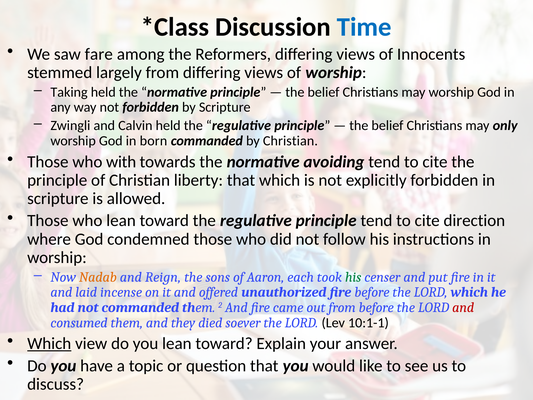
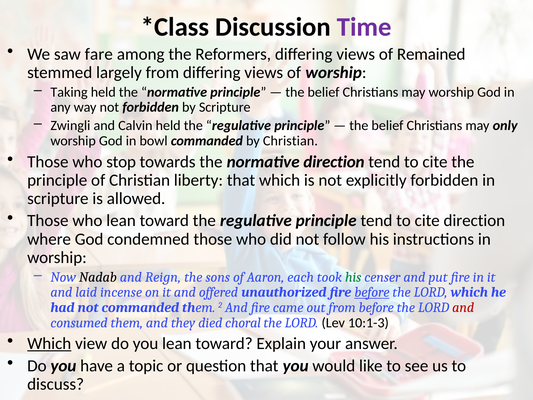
Time colour: blue -> purple (364, 27)
Innocents: Innocents -> Remained (431, 54)
born: born -> bowl (154, 141)
with: with -> stop (121, 162)
normative avoiding: avoiding -> direction (334, 162)
Nadab colour: orange -> black (98, 277)
before underline: none -> present (372, 292)
soever: soever -> choral (243, 323)
10:1-1: 10:1-1 -> 10:1-3 (368, 323)
